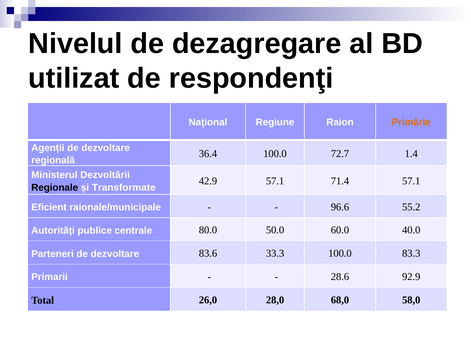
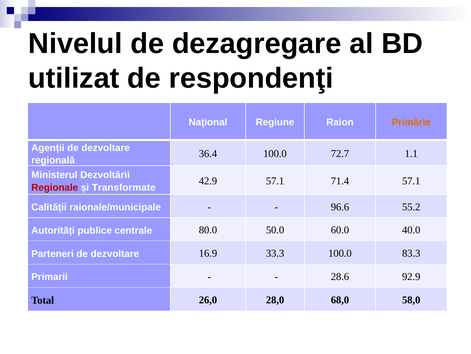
1.4: 1.4 -> 1.1 (411, 153)
Regionale colour: black -> red (55, 187)
Eficient: Eficient -> Calității (49, 207)
83.6: 83.6 -> 16.9 (208, 253)
